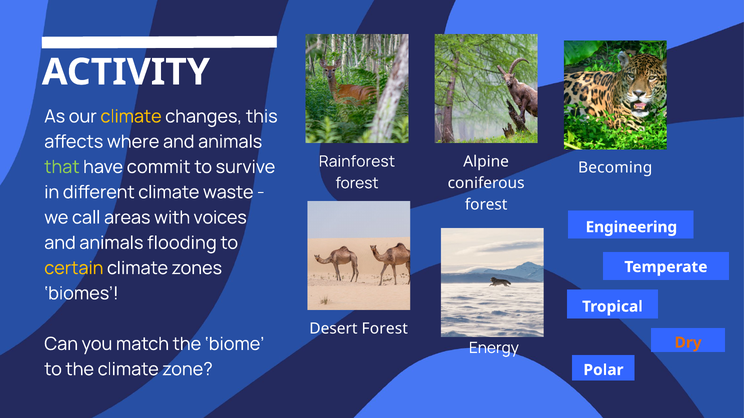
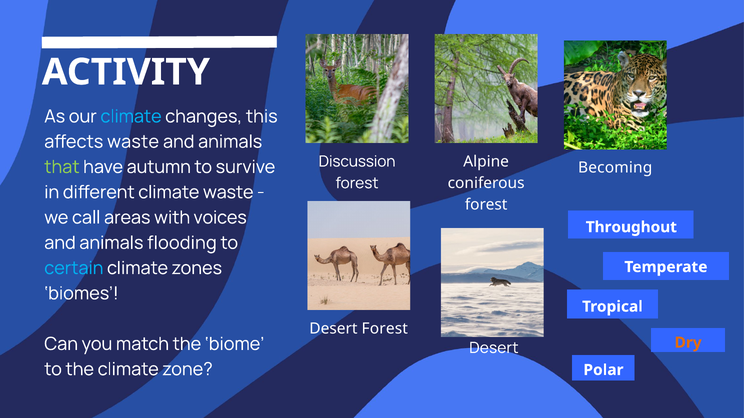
climate colour: yellow -> light blue (131, 117)
affects where: where -> waste (133, 142)
Rainforest: Rainforest -> Discussion (357, 162)
commit: commit -> autumn (159, 167)
Engineering: Engineering -> Throughout (631, 227)
certain colour: yellow -> light blue (74, 268)
Energy: Energy -> Desert (494, 348)
